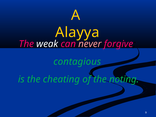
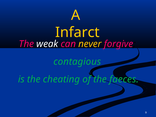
Alayya: Alayya -> Infarct (77, 32)
never colour: pink -> yellow (90, 44)
noting: noting -> faeces (124, 79)
